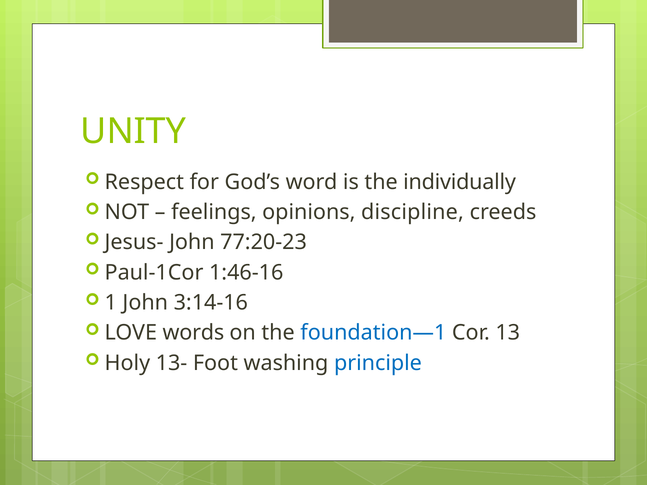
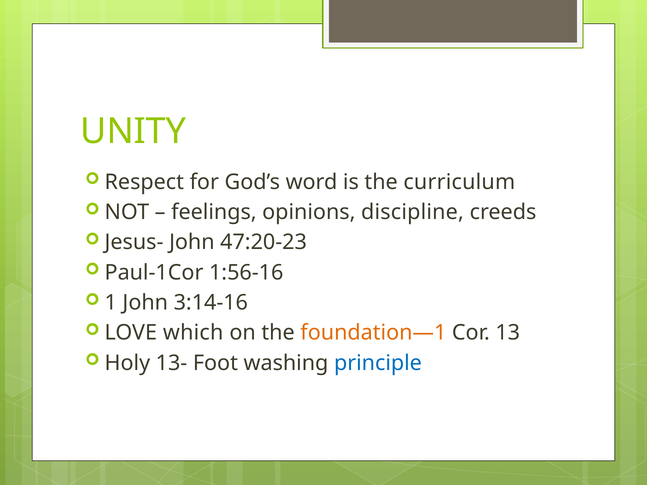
individually: individually -> curriculum (459, 182)
77:20-23: 77:20-23 -> 47:20-23 (264, 242)
1:46-16: 1:46-16 -> 1:56-16 (246, 273)
words: words -> which (193, 333)
foundation—1 colour: blue -> orange (373, 333)
